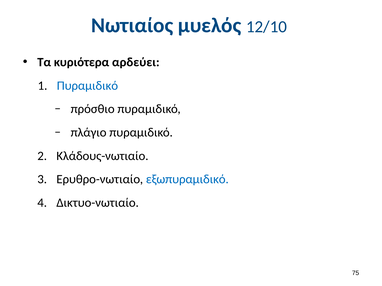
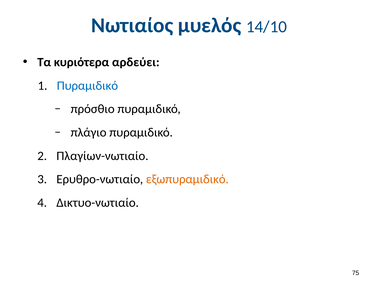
12/10: 12/10 -> 14/10 (267, 27)
Κλάδους-νωτιαίο: Κλάδους-νωτιαίο -> Πλαγίων-νωτιαίο (102, 156)
εξωπυραμιδικό colour: blue -> orange (187, 180)
